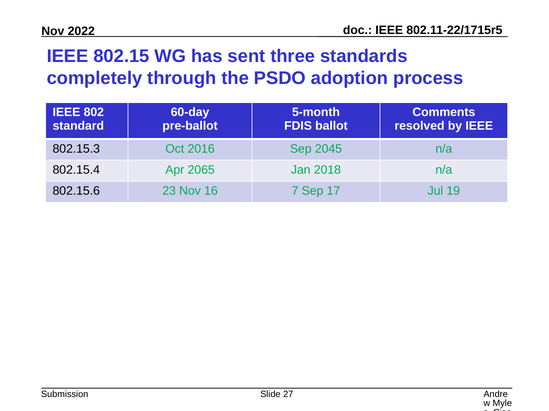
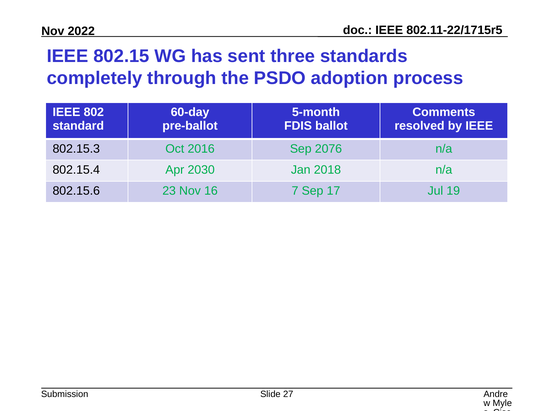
2045: 2045 -> 2076 (328, 149)
2065: 2065 -> 2030 (201, 170)
